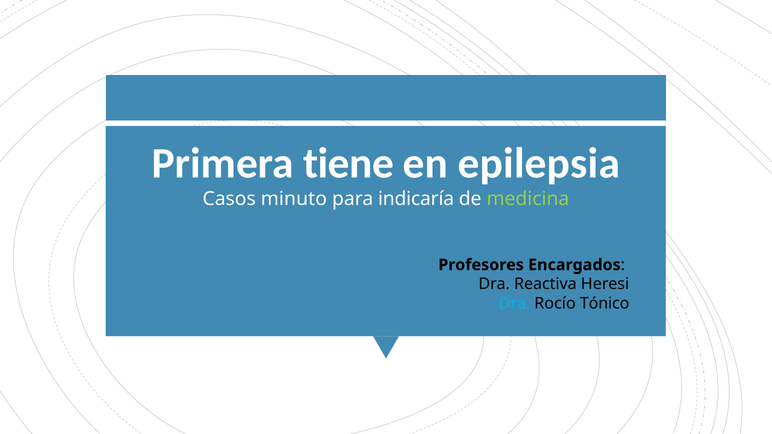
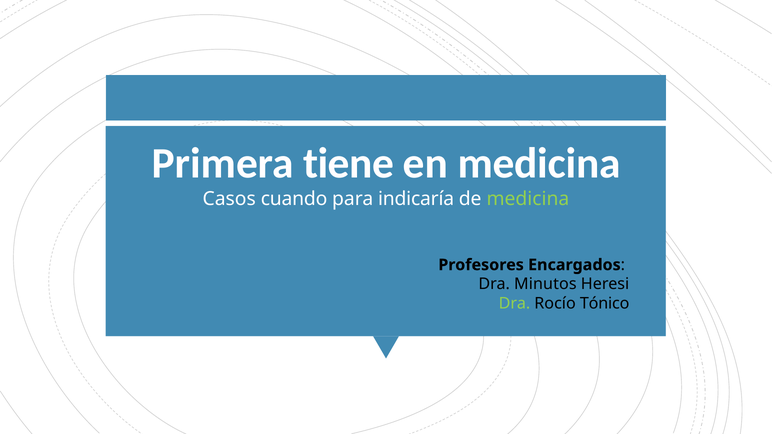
en epilepsia: epilepsia -> medicina (539, 164)
minuto: minuto -> cuando (294, 199)
Reactiva: Reactiva -> Minutos (545, 284)
Dra colour: light blue -> light green (514, 304)
